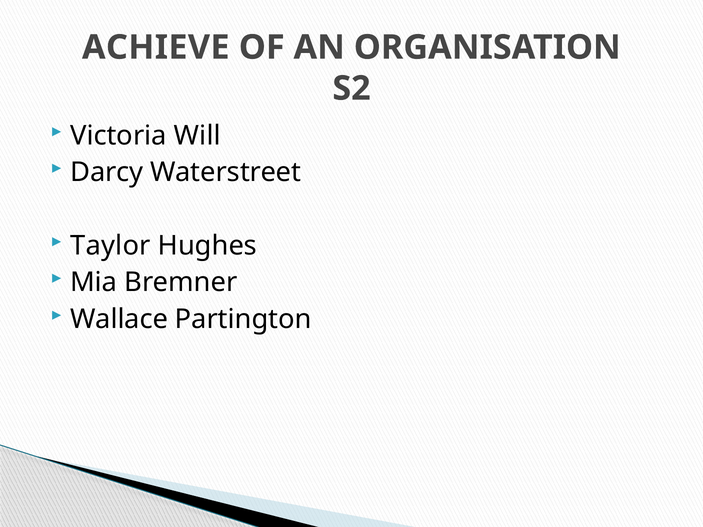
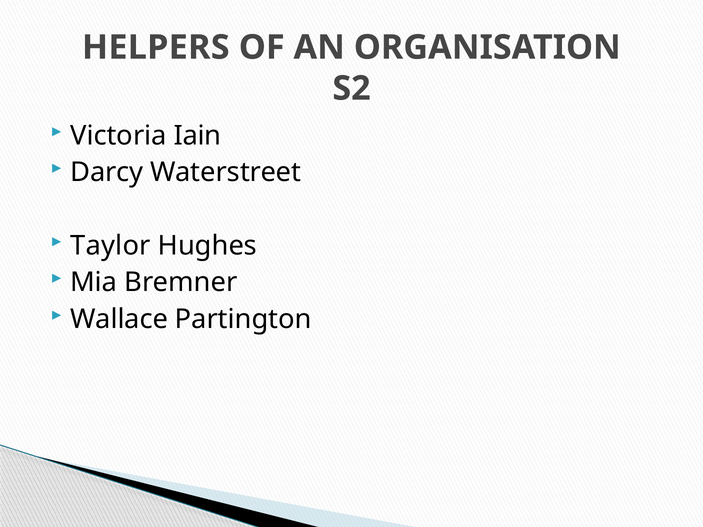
ACHIEVE: ACHIEVE -> HELPERS (156, 47)
Will: Will -> Iain (197, 136)
